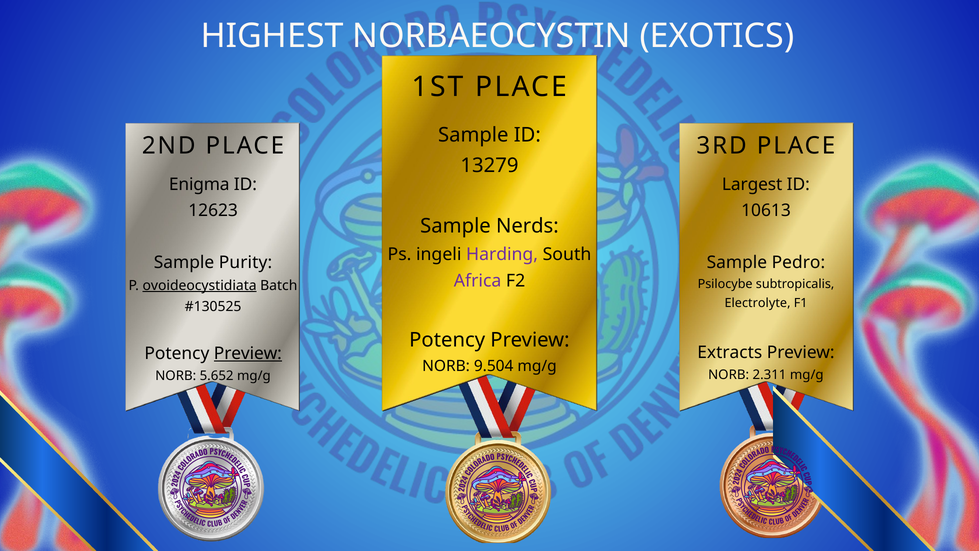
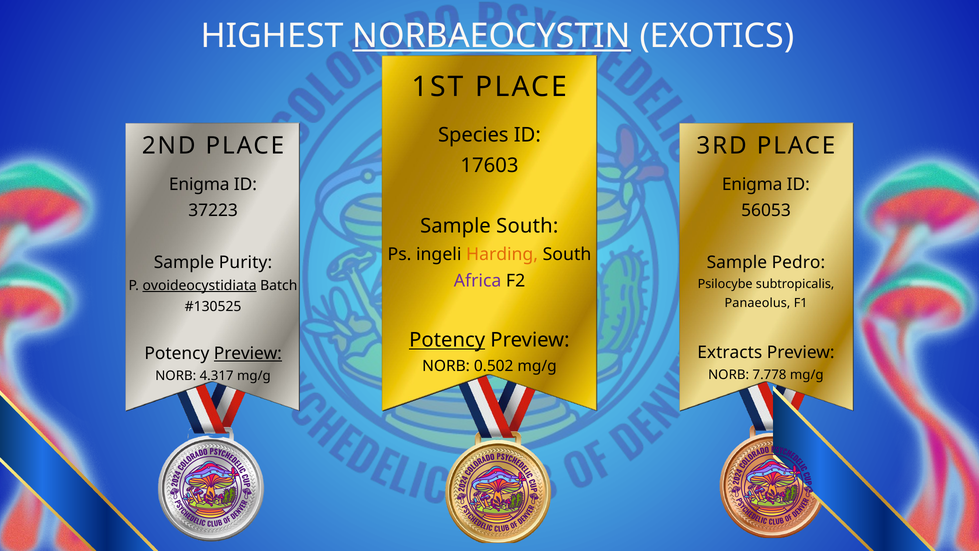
NORBAEOCYSTIN underline: none -> present (492, 36)
Sample: Sample -> Species (473, 135)
13279: 13279 -> 17603 (489, 165)
Largest: Largest -> Enigma (752, 185)
12623: 12623 -> 37223 (213, 211)
10613: 10613 -> 56053 (766, 211)
Sample Nerds: Nerds -> South (527, 226)
Harding colour: purple -> orange (502, 254)
Electrolyte: Electrolyte -> Panaeolus (757, 303)
Potency underline: none -> present (447, 340)
9.504: 9.504 -> 0.502 (494, 366)
2.311: 2.311 -> 7.778 (769, 374)
5.652: 5.652 -> 4.317 (217, 375)
